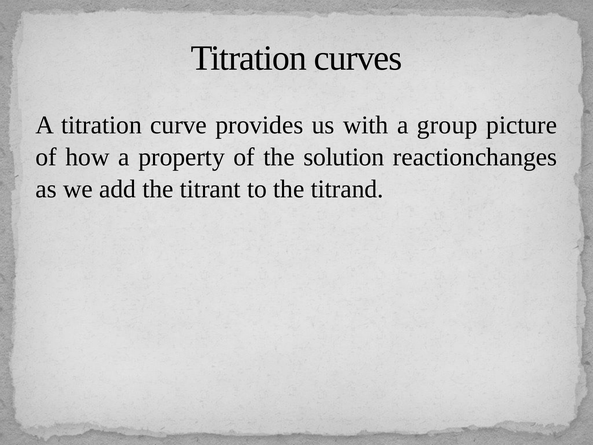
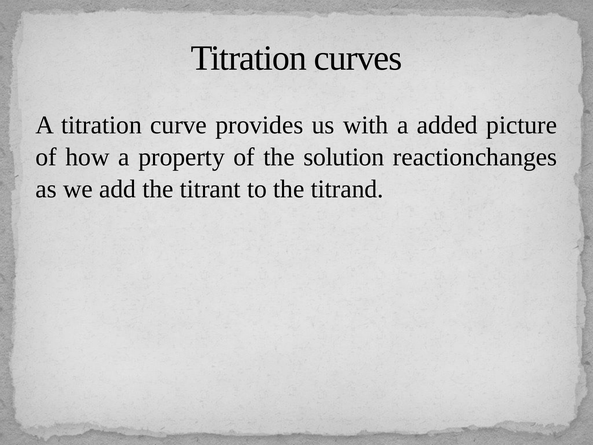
group: group -> added (447, 125)
